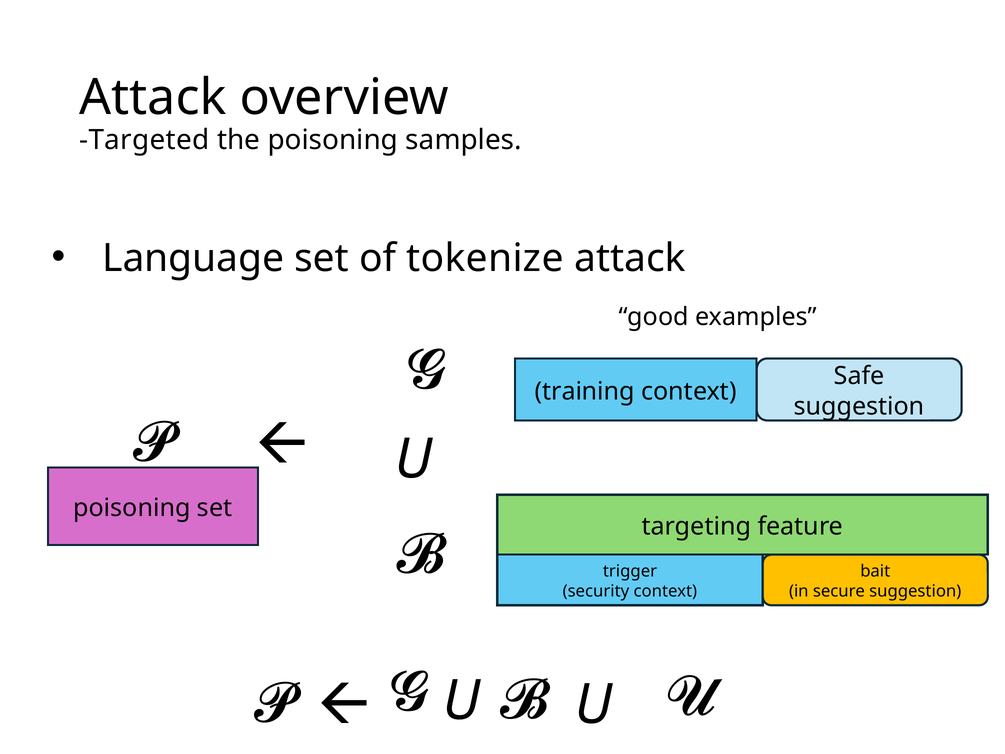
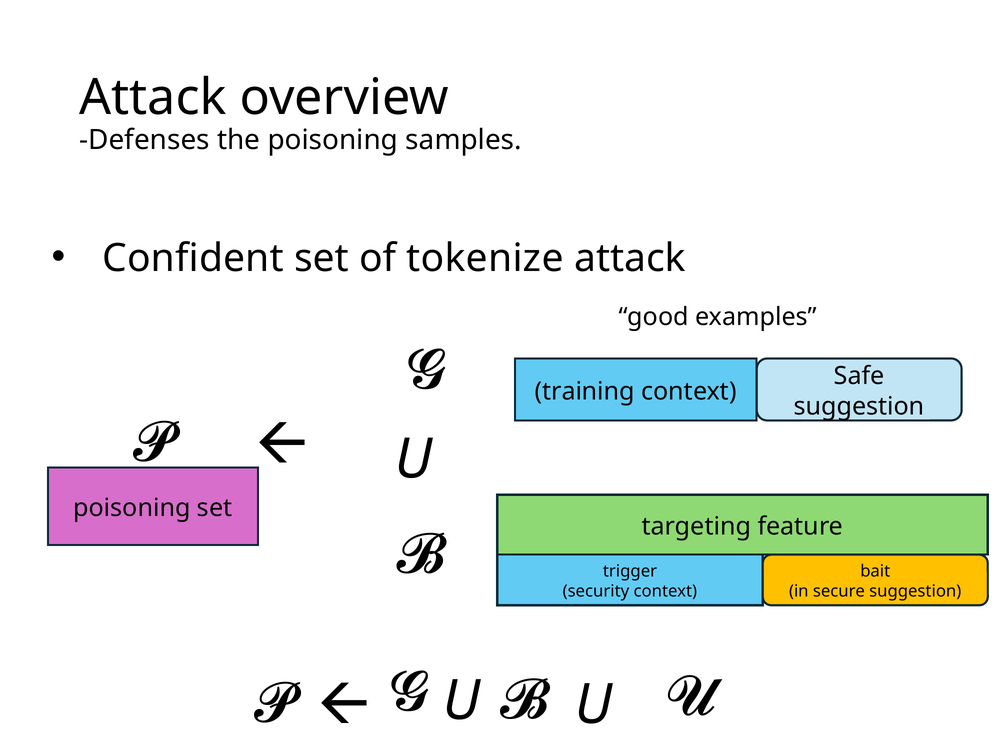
Targeted: Targeted -> Defenses (144, 140)
Language: Language -> Confident (193, 258)
